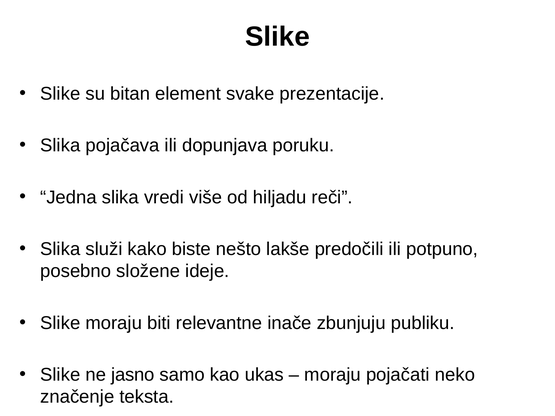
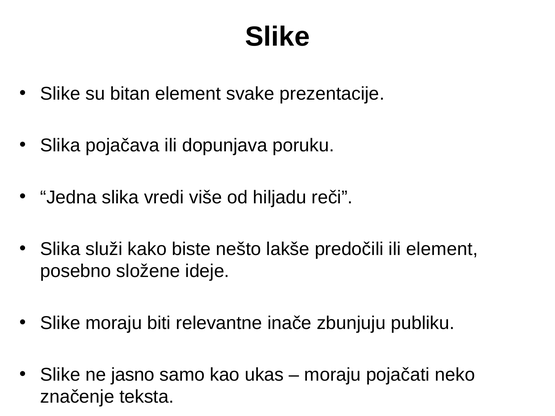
ili potpuno: potpuno -> element (442, 249)
